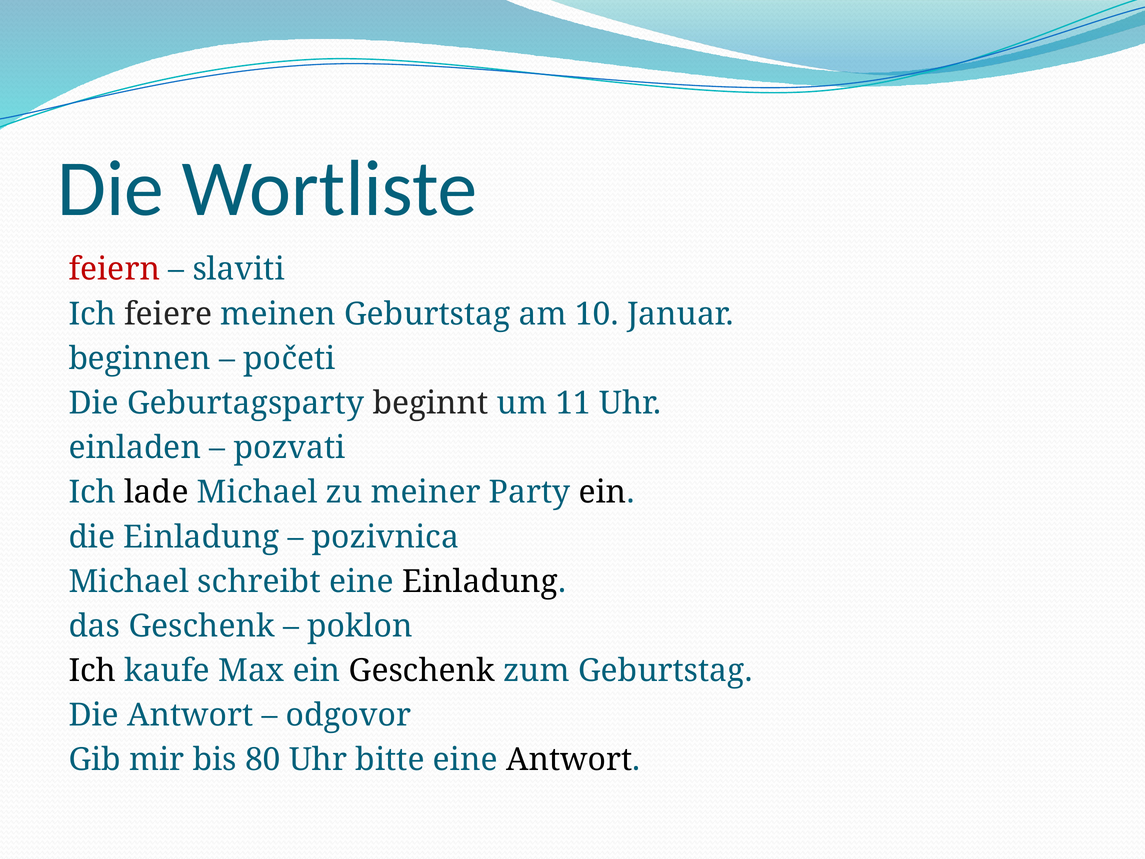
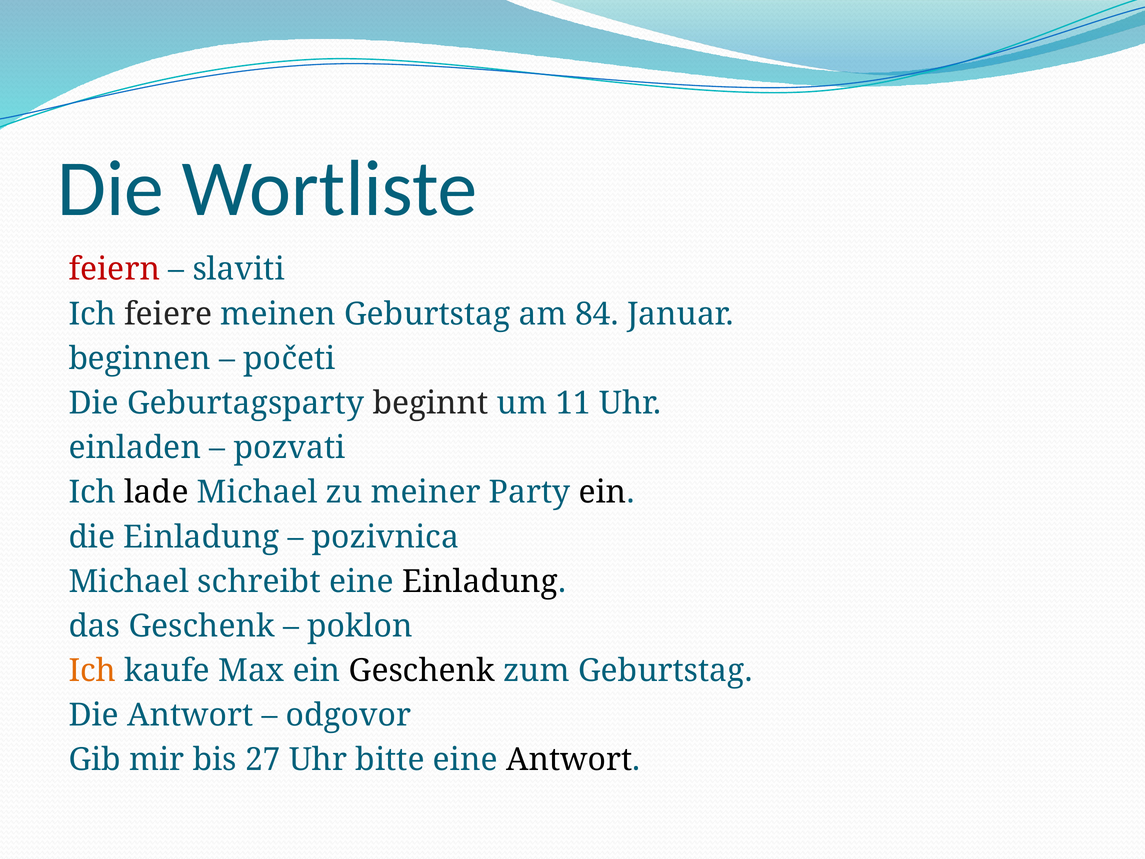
10: 10 -> 84 (597, 314)
Ich colour: black -> orange (92, 671)
80: 80 -> 27 (263, 760)
